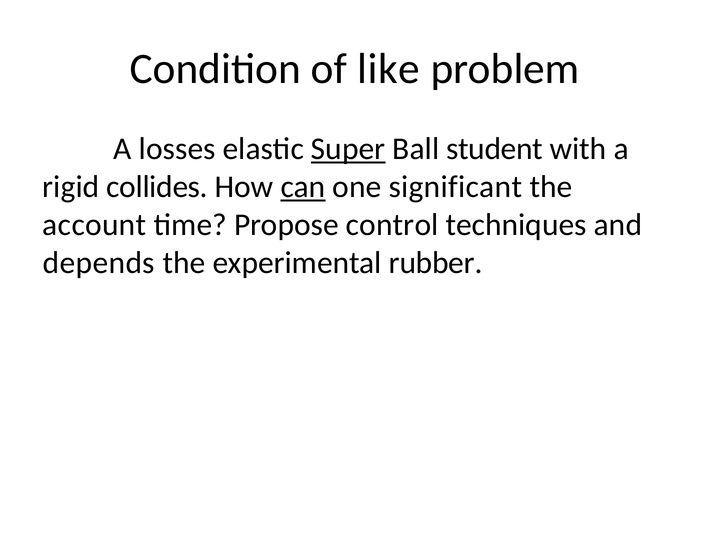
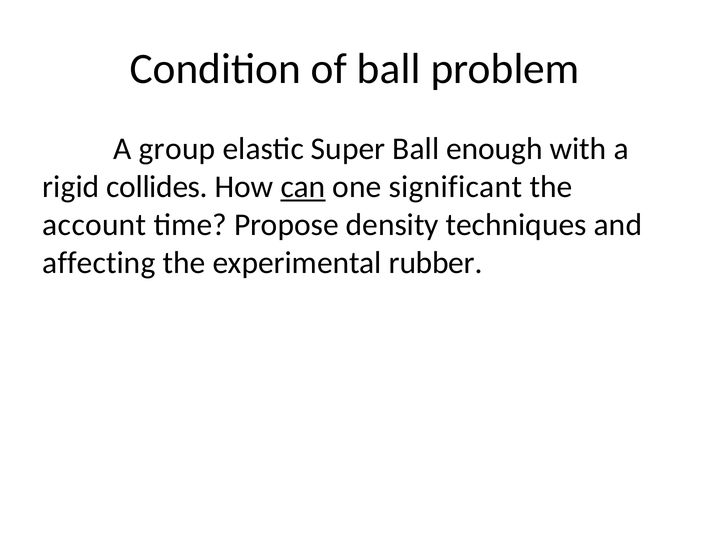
of like: like -> ball (389, 69)
losses: losses -> group (177, 149)
Super underline: present -> none (348, 149)
student: student -> enough (494, 149)
control: control -> density (392, 225)
depends: depends -> affecting (99, 263)
